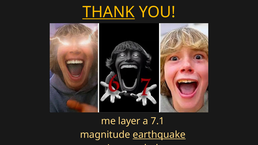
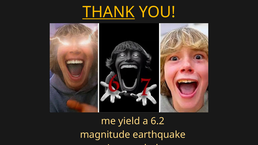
layer: layer -> yield (129, 121)
7.1: 7.1 -> 6.2 (158, 121)
earthquake underline: present -> none (159, 135)
